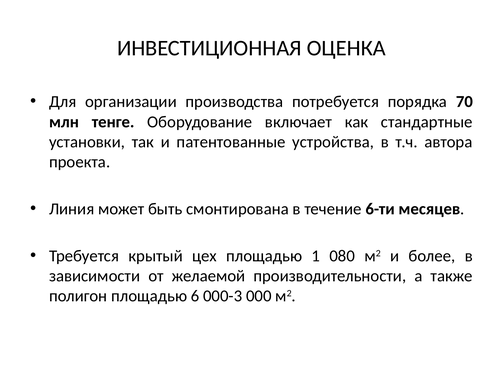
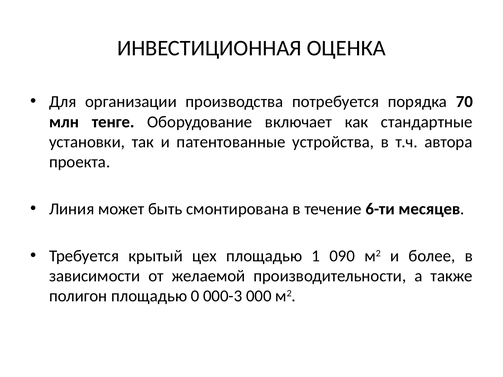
080: 080 -> 090 (342, 256)
6: 6 -> 0 (195, 296)
